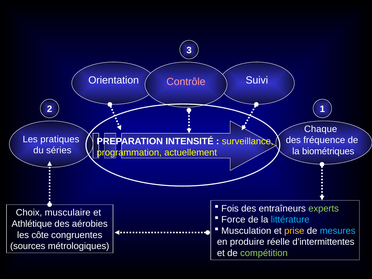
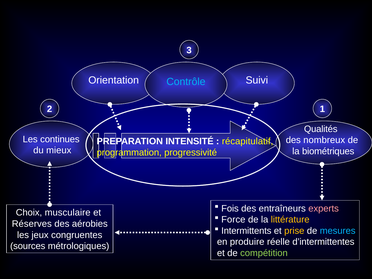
Contrôle colour: pink -> light blue (186, 82)
Chaque: Chaque -> Qualités (321, 129)
pratiques: pratiques -> continues (60, 139)
fréquence: fréquence -> nombreux (324, 140)
surveillance: surveillance -> récapitulatif (248, 141)
séries: séries -> mieux (59, 150)
actuellement: actuellement -> progressivité (191, 153)
experts colour: light green -> pink (324, 208)
littérature colour: light blue -> yellow (290, 220)
Athlétique: Athlétique -> Réserves (32, 224)
Musculation: Musculation -> Intermittents (246, 231)
côte: côte -> jeux (40, 235)
